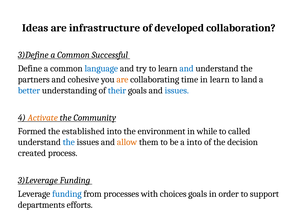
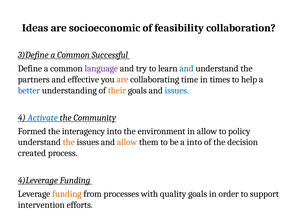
infrastructure: infrastructure -> socioeconomic (105, 28)
developed: developed -> feasibility (179, 28)
language colour: blue -> purple (101, 68)
cohesive: cohesive -> effective (83, 79)
in learn: learn -> times (220, 79)
land: land -> help (249, 79)
their colour: blue -> orange (117, 90)
Activate colour: orange -> blue (43, 117)
established: established -> interagency (83, 131)
in while: while -> allow (207, 131)
called: called -> policy (239, 131)
the colour: blue -> orange (69, 142)
3)Leverage: 3)Leverage -> 4)Leverage (38, 180)
funding colour: blue -> orange (67, 193)
choices: choices -> quality (173, 193)
departments: departments -> intervention (41, 204)
